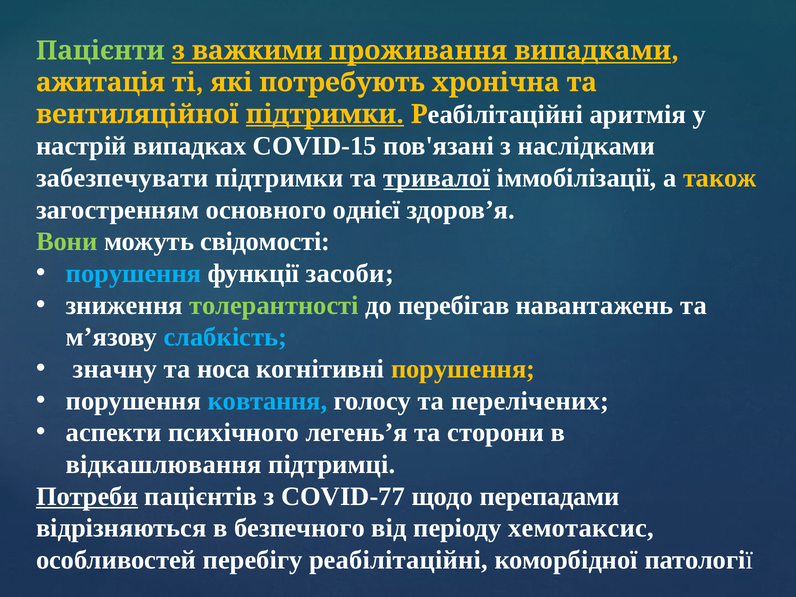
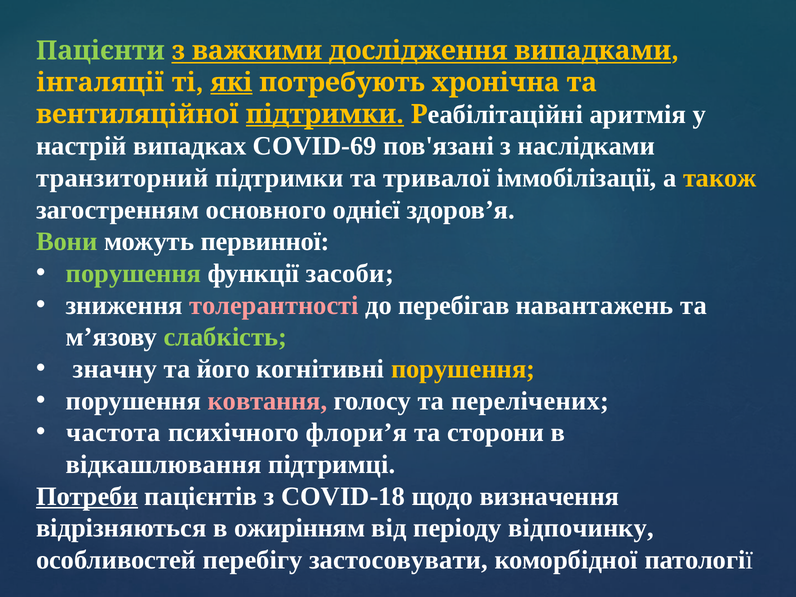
проживання: проживання -> дослідження (418, 51)
ажитація: ажитація -> інгаляції (100, 82)
які underline: none -> present (231, 82)
COVID-15: COVID-15 -> COVID-69 (315, 146)
забезпечувати: забезпечувати -> транзиторний (122, 178)
тривалої underline: present -> none (437, 178)
свідомості: свідомості -> первинної (265, 242)
порушення colour: light blue -> light green (134, 274)
толерантності colour: light green -> pink (274, 305)
слабкість colour: light blue -> light green (225, 337)
носа: носа -> його (223, 369)
ковтання colour: light blue -> pink (268, 401)
аспекти: аспекти -> частота (113, 433)
легень’я: легень’я -> флори’я (356, 433)
COVID-77: COVID-77 -> COVID-18 (343, 496)
перепадами: перепадами -> визначення (549, 496)
безпечного: безпечного -> ожирінням (300, 528)
хемотаксис: хемотаксис -> відпочинку (581, 528)
реабілітаційні: реабілітаційні -> застосовувати (398, 560)
